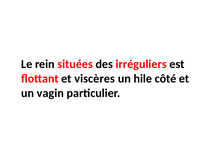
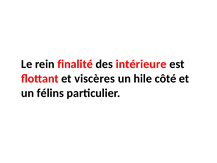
situées: situées -> finalité (75, 64)
irréguliers: irréguliers -> intérieure (141, 64)
vagin: vagin -> félins (50, 93)
